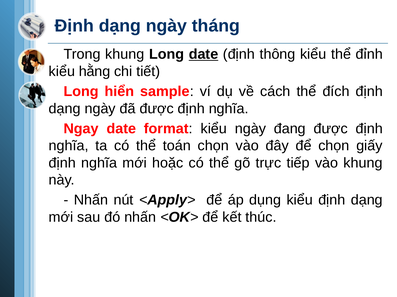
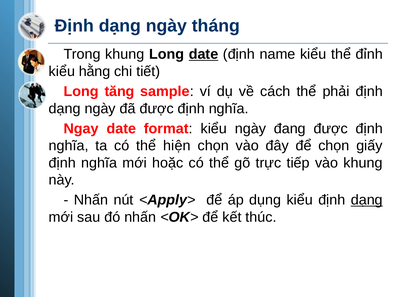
thông: thông -> name (277, 54)
hiển: hiển -> tăng (119, 92)
đích: đích -> phải (336, 92)
toán: toán -> hiện (177, 146)
dạng underline: none -> present (367, 201)
